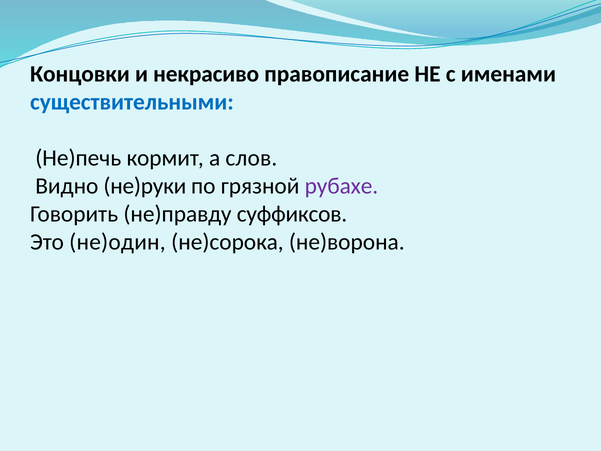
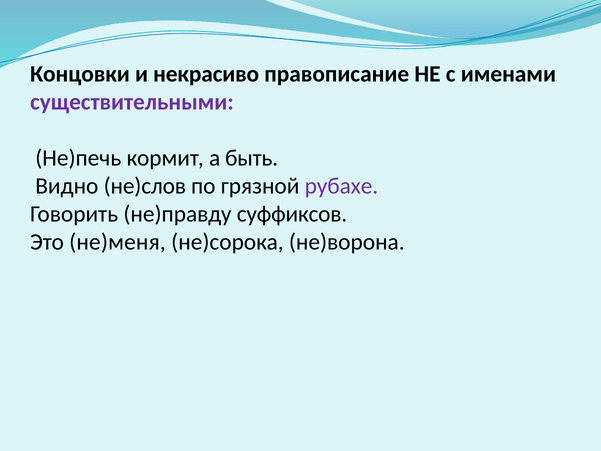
существительными colour: blue -> purple (132, 102)
слов: слов -> быть (252, 158)
не)руки: не)руки -> не)слов (145, 186)
не)один: не)один -> не)меня (117, 242)
